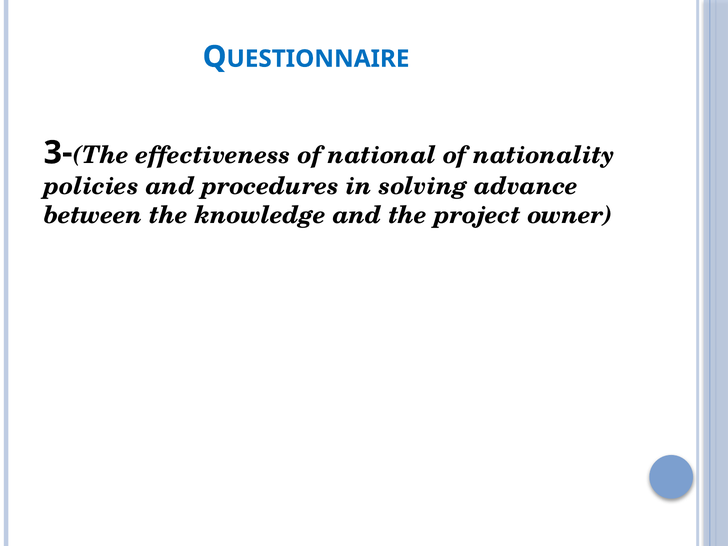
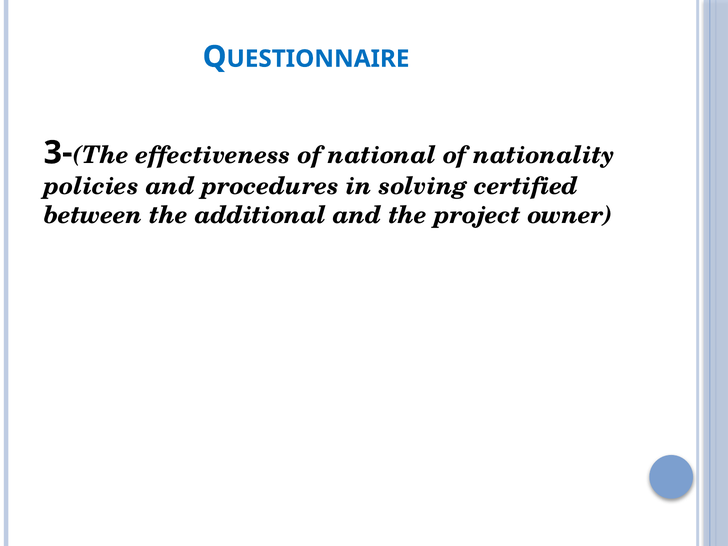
advance: advance -> certified (526, 186)
knowledge: knowledge -> additional (260, 215)
